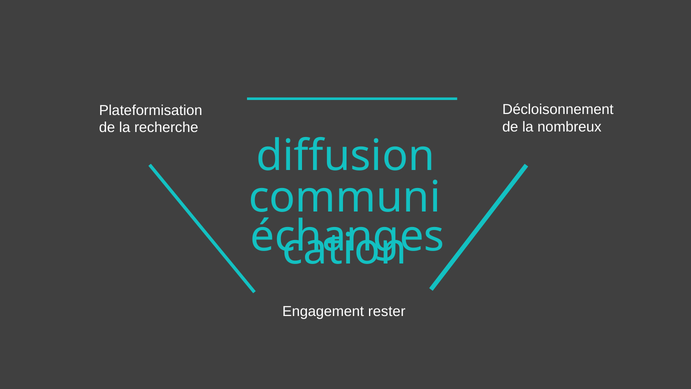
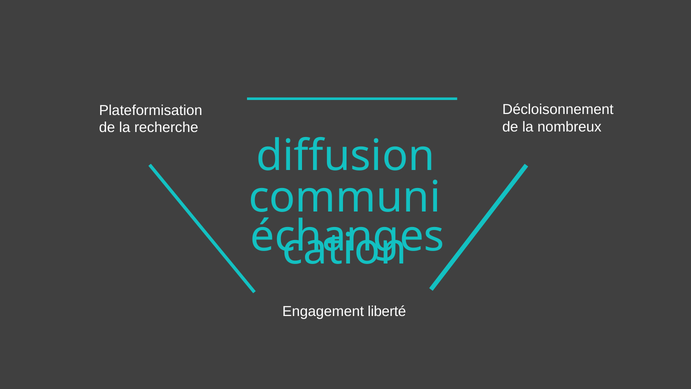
rester: rester -> liberté (387, 311)
